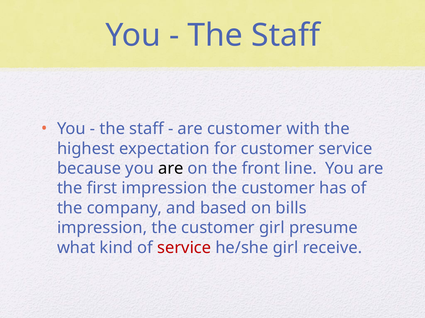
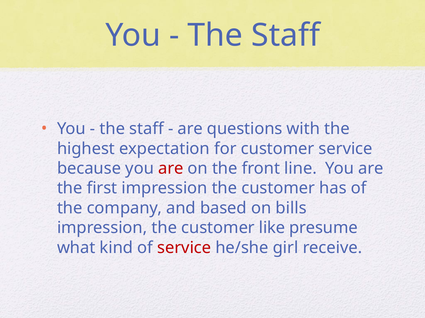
are customer: customer -> questions (245, 129)
are colour: black -> red (171, 169)
customer girl: girl -> like (272, 228)
